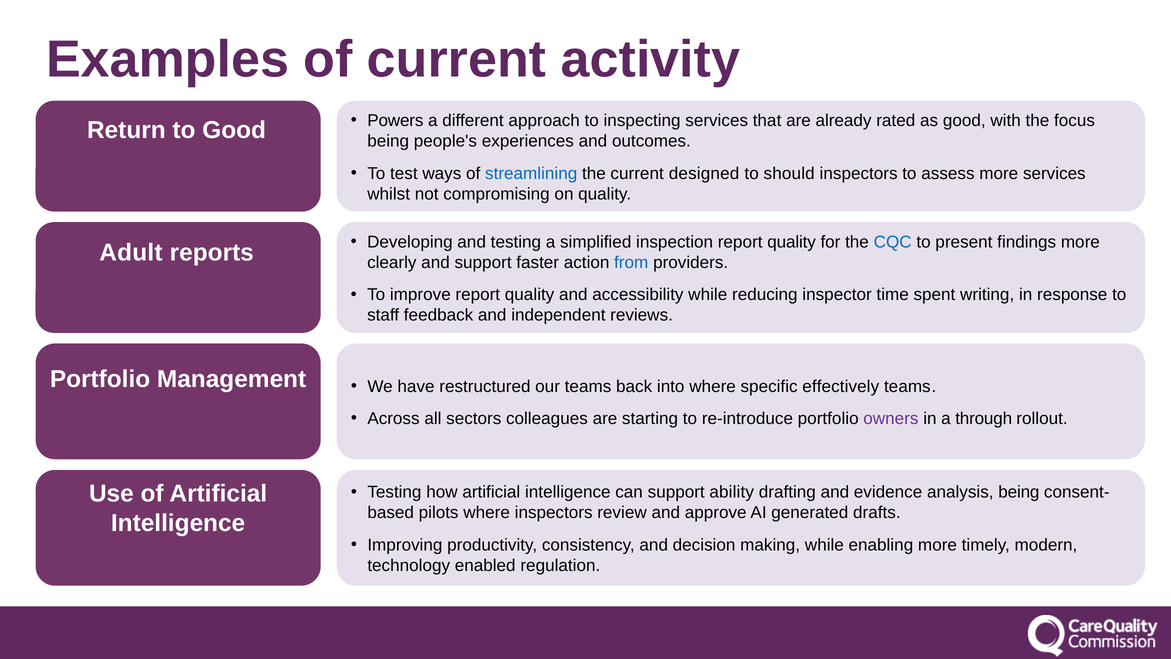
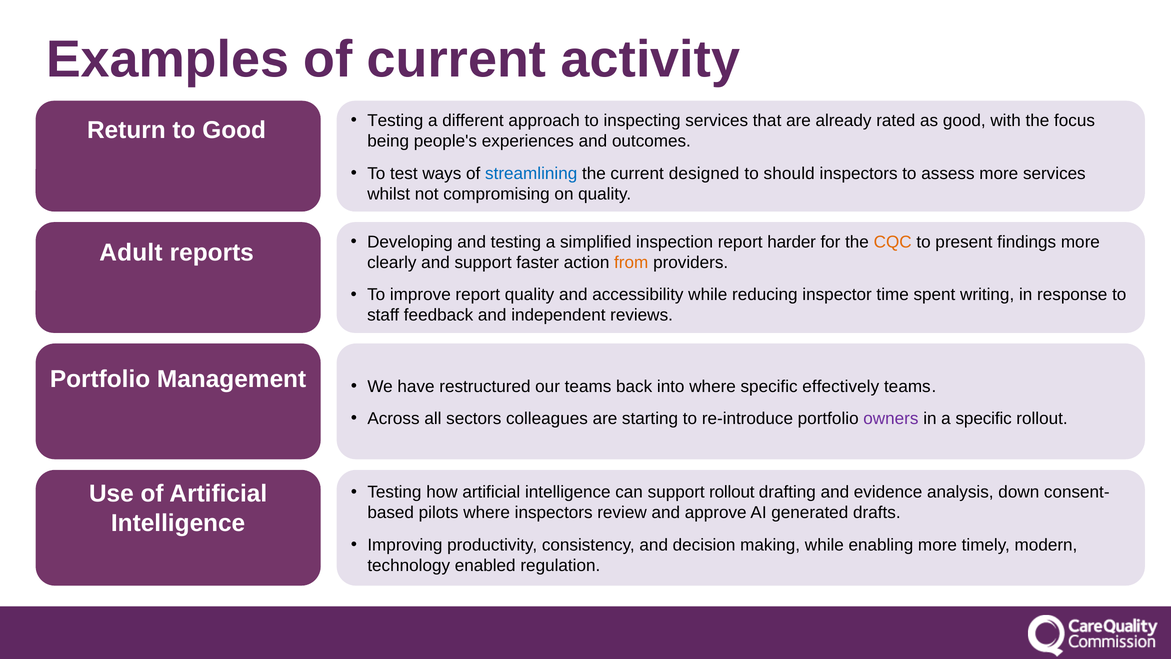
Powers: Powers -> Testing (395, 121)
inspection report quality: quality -> harder (792, 242)
CQC colour: blue -> orange (893, 242)
from colour: blue -> orange (631, 262)
a through: through -> specific (984, 418)
support ability: ability -> rollout (732, 492)
analysis being: being -> down (1019, 492)
